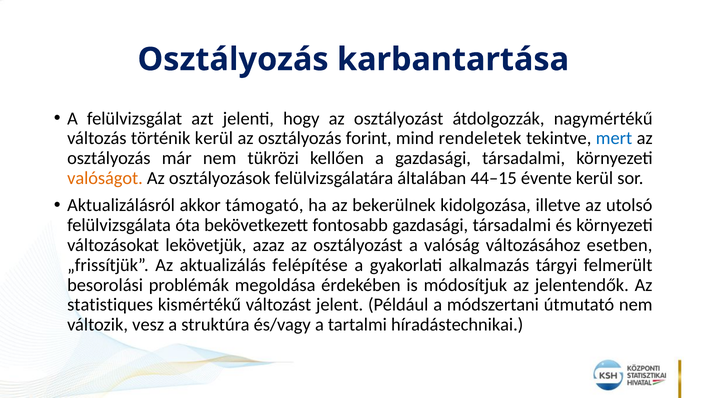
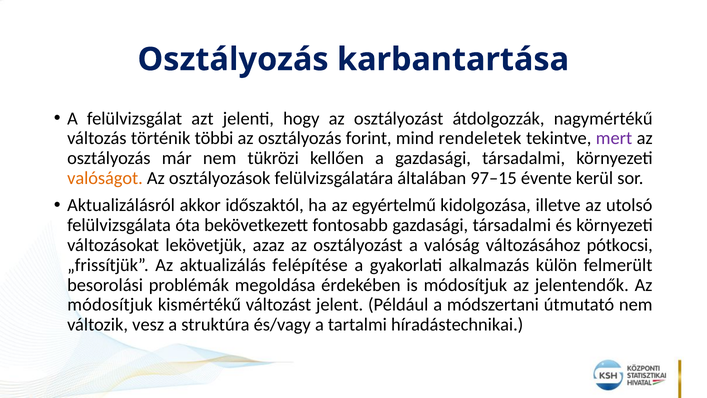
történik kerül: kerül -> többi (214, 138)
mert colour: blue -> purple (614, 138)
44–15: 44–15 -> 97–15 (494, 178)
támogató: támogató -> időszaktól (265, 205)
bekerülnek: bekerülnek -> egyértelmű (394, 205)
esetben: esetben -> pótkocsi (620, 245)
tárgyi: tárgyi -> külön (557, 265)
statistiques: statistiques -> módosítjuk (110, 305)
